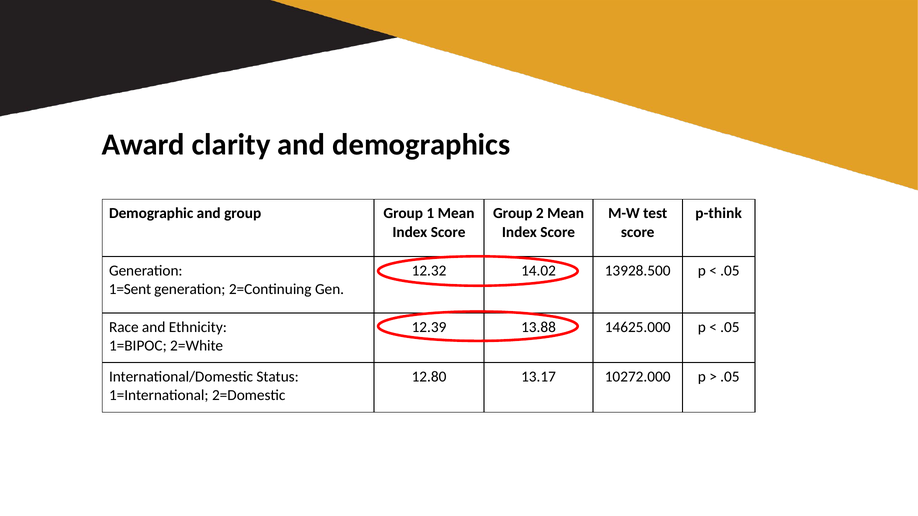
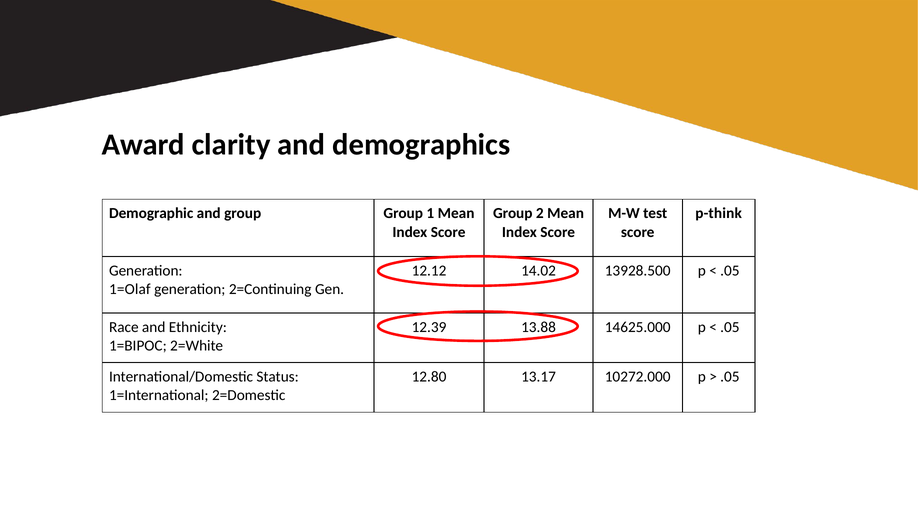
12.32: 12.32 -> 12.12 (429, 271)
1=Sent: 1=Sent -> 1=Olaf (130, 290)
